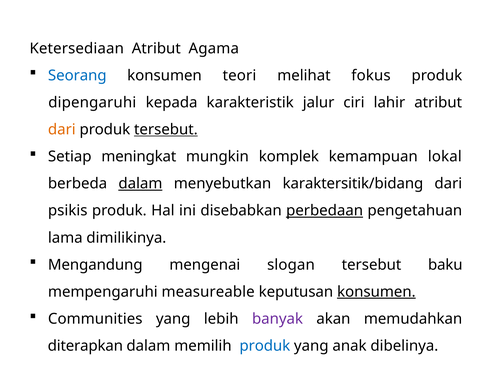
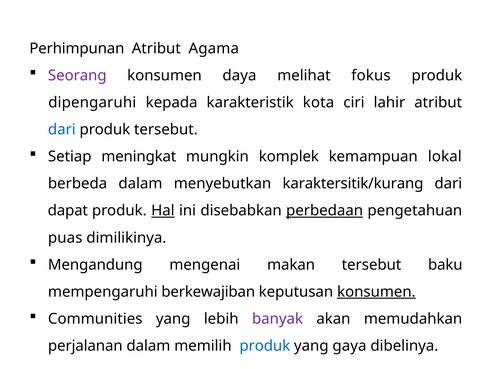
Ketersediaan: Ketersediaan -> Perhimpunan (77, 48)
Seorang colour: blue -> purple (77, 75)
teori: teori -> daya (239, 75)
jalur: jalur -> kota (319, 103)
dari colour: orange -> blue (62, 130)
tersebut underline: present -> none (166, 130)
dalam underline: present -> none (140, 184)
karaktersitik/bidang: karaktersitik/bidang -> karaktersitik/kurang (353, 184)
psikis: psikis -> dapat (68, 211)
Hal underline: none -> present (163, 211)
lama: lama -> puas (65, 238)
slogan: slogan -> makan (291, 265)
measureable: measureable -> berkewajiban (208, 292)
diterapkan: diterapkan -> perjalanan (85, 346)
anak: anak -> gaya (349, 346)
